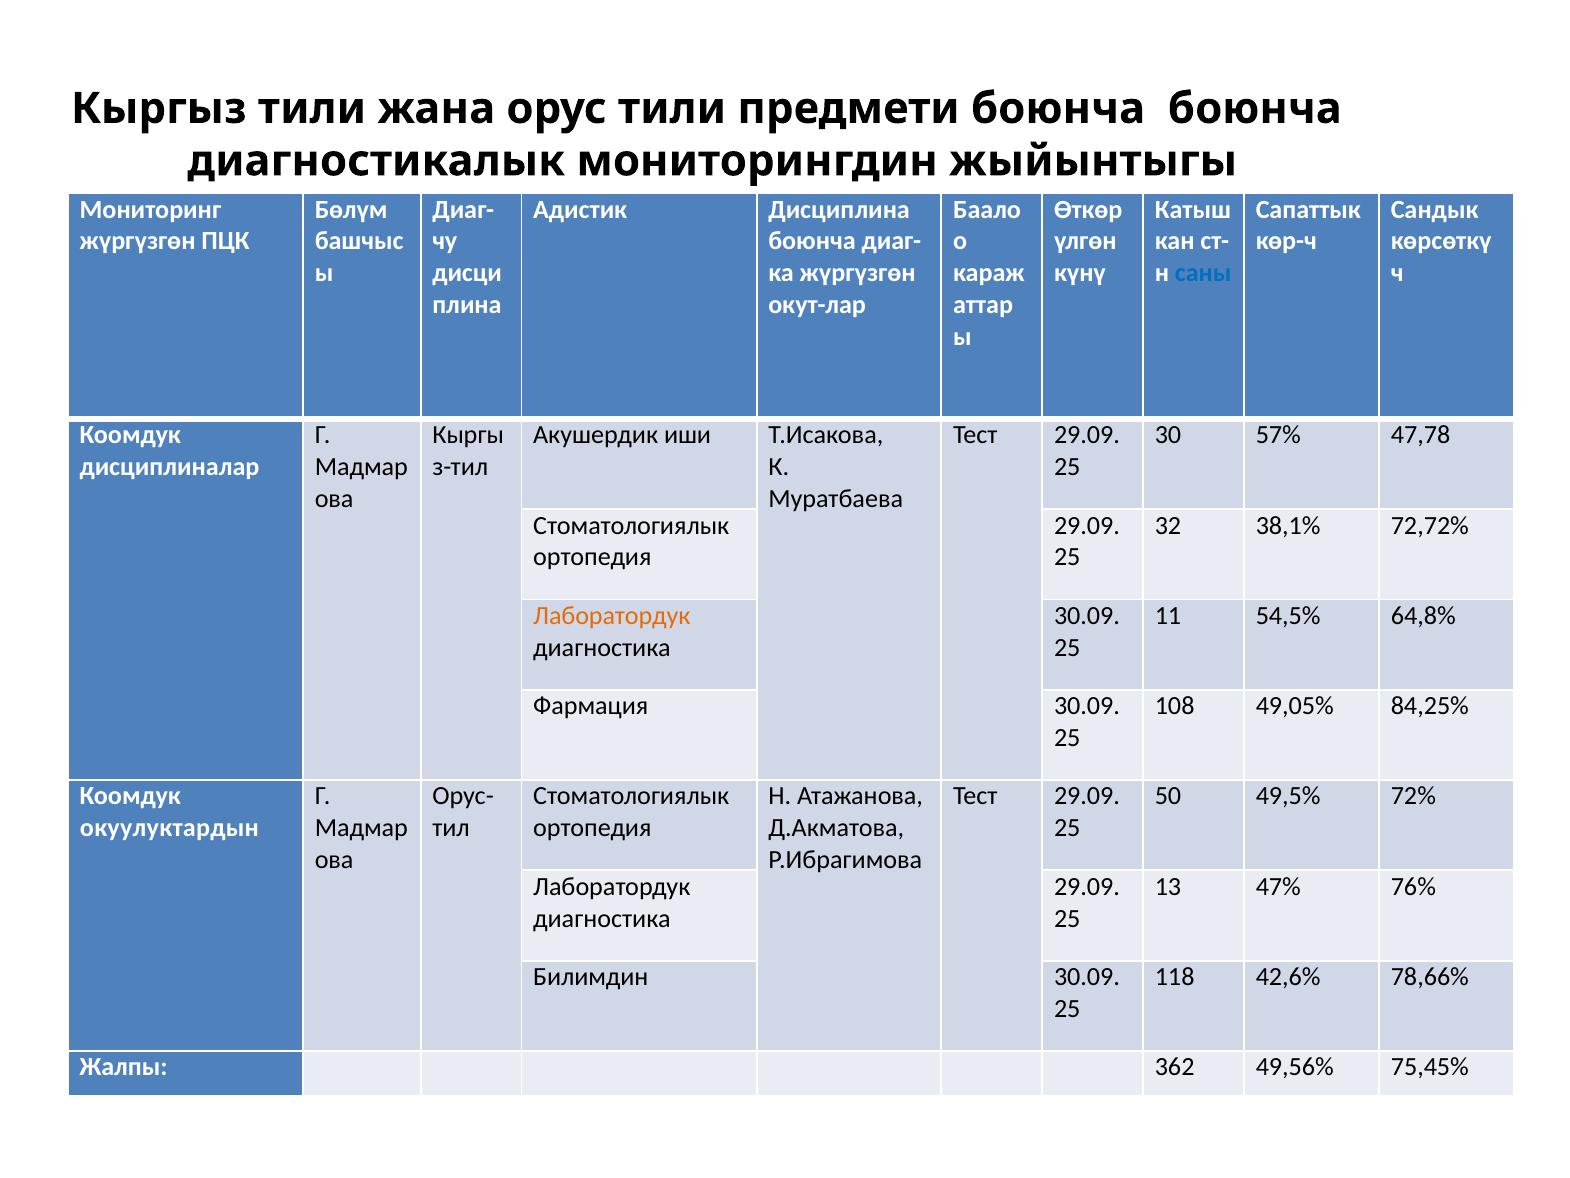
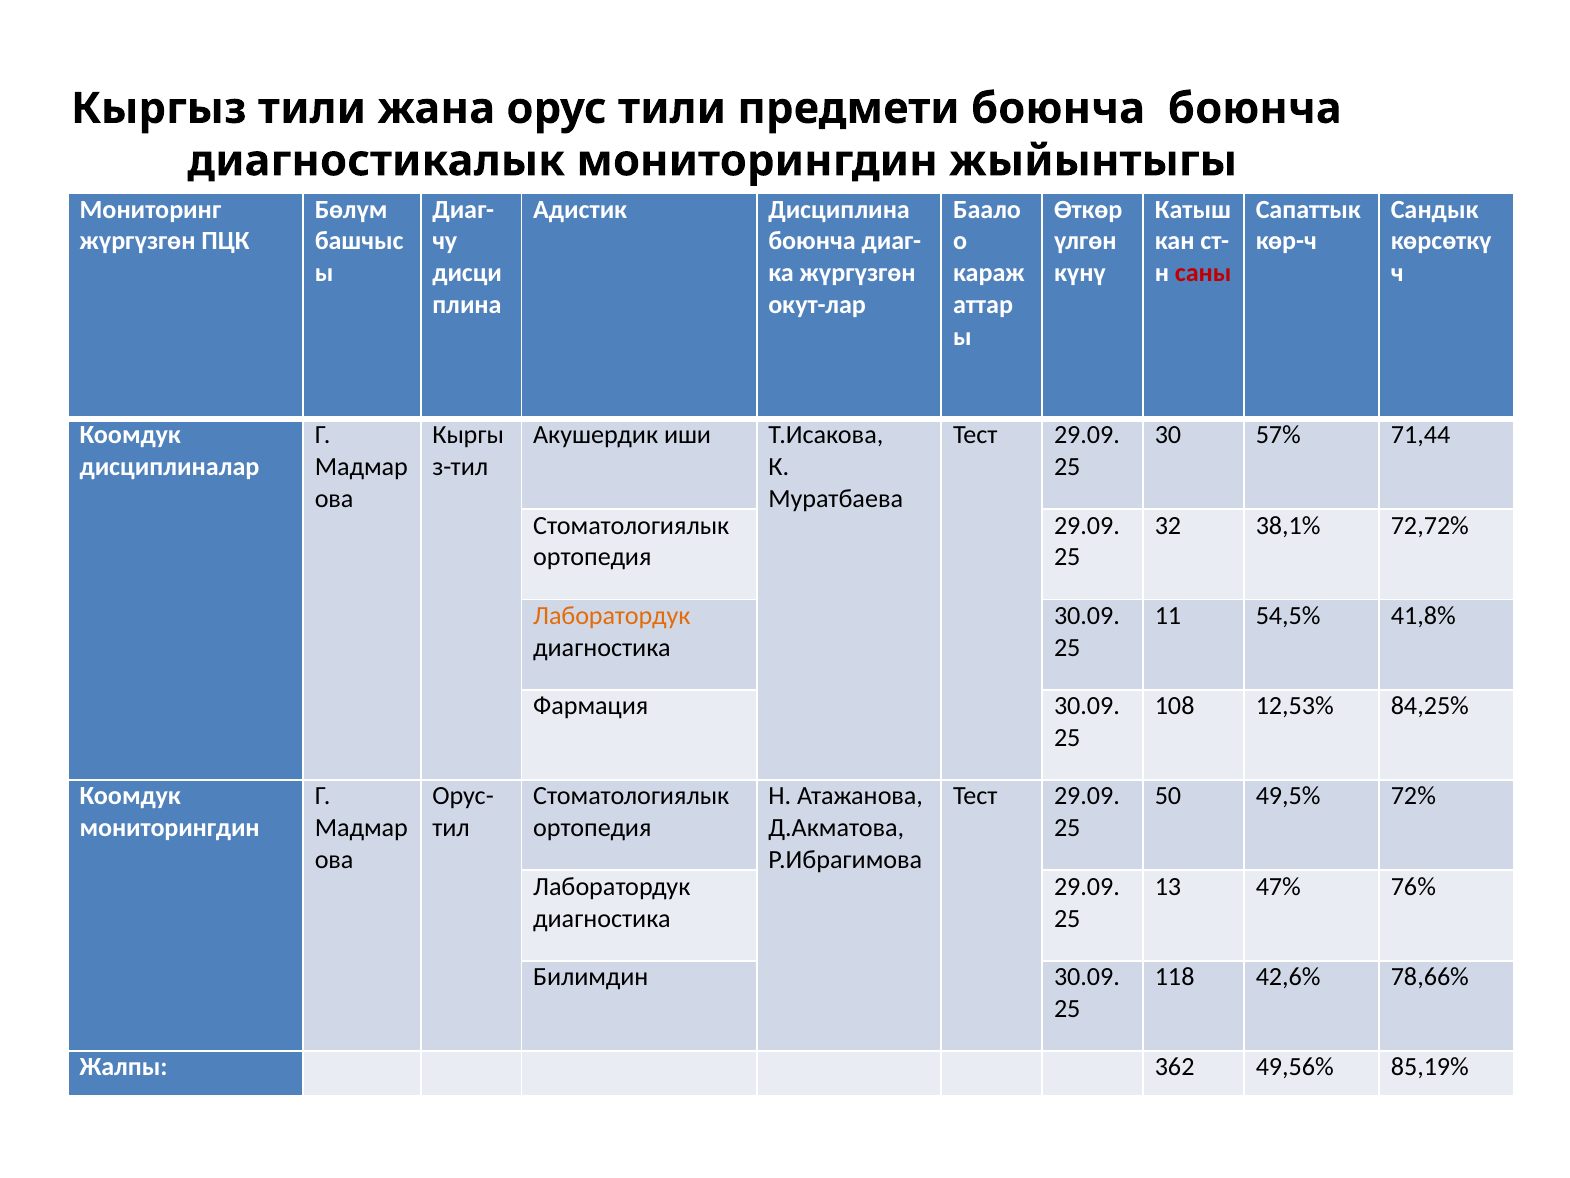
саны colour: blue -> red (1203, 273)
47,78: 47,78 -> 71,44 (1421, 435)
64,8%: 64,8% -> 41,8% (1423, 615)
49,05%: 49,05% -> 12,53% (1295, 706)
окуулуктардын: окуулуктардын -> мониторингдин (170, 828)
75,45%: 75,45% -> 85,19% (1430, 1067)
